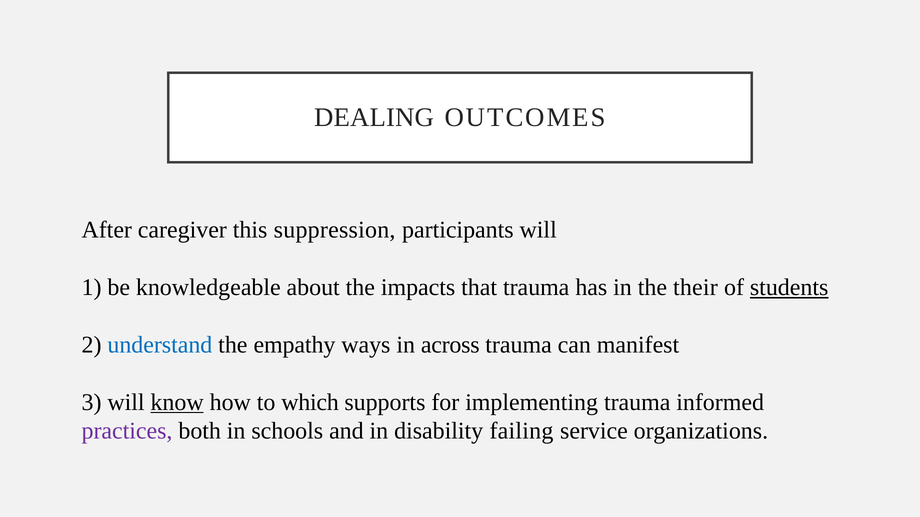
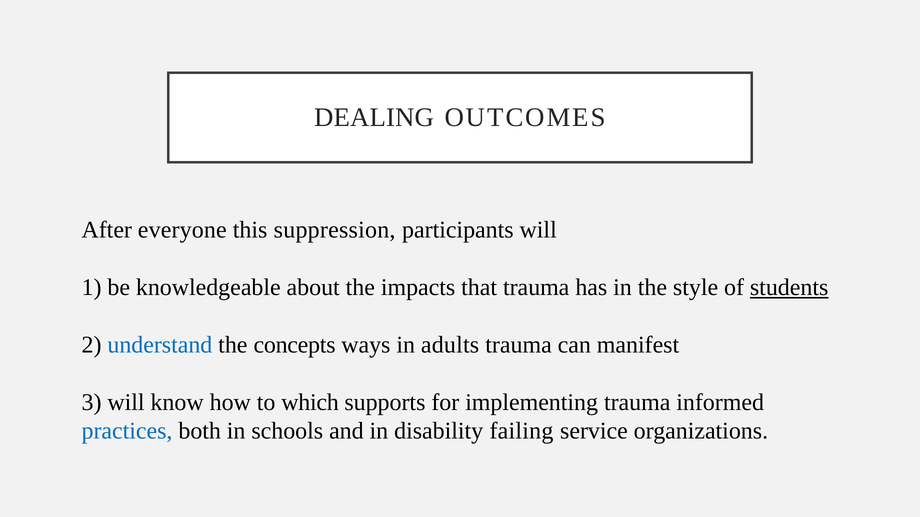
caregiver: caregiver -> everyone (182, 230)
their: their -> style (696, 288)
empathy: empathy -> concepts (295, 345)
across: across -> adults (450, 345)
know underline: present -> none (177, 403)
practices colour: purple -> blue (127, 431)
